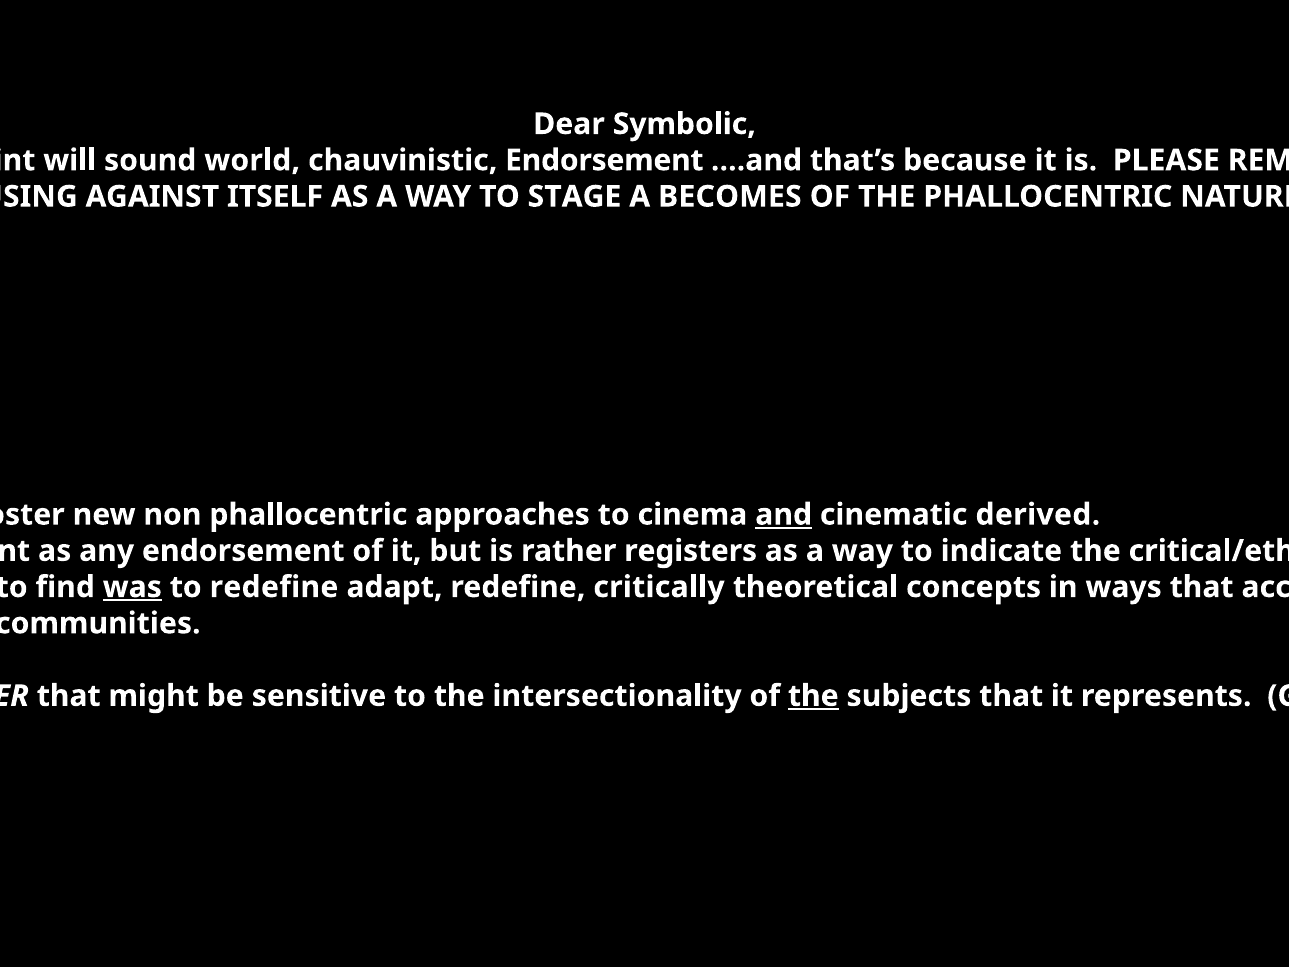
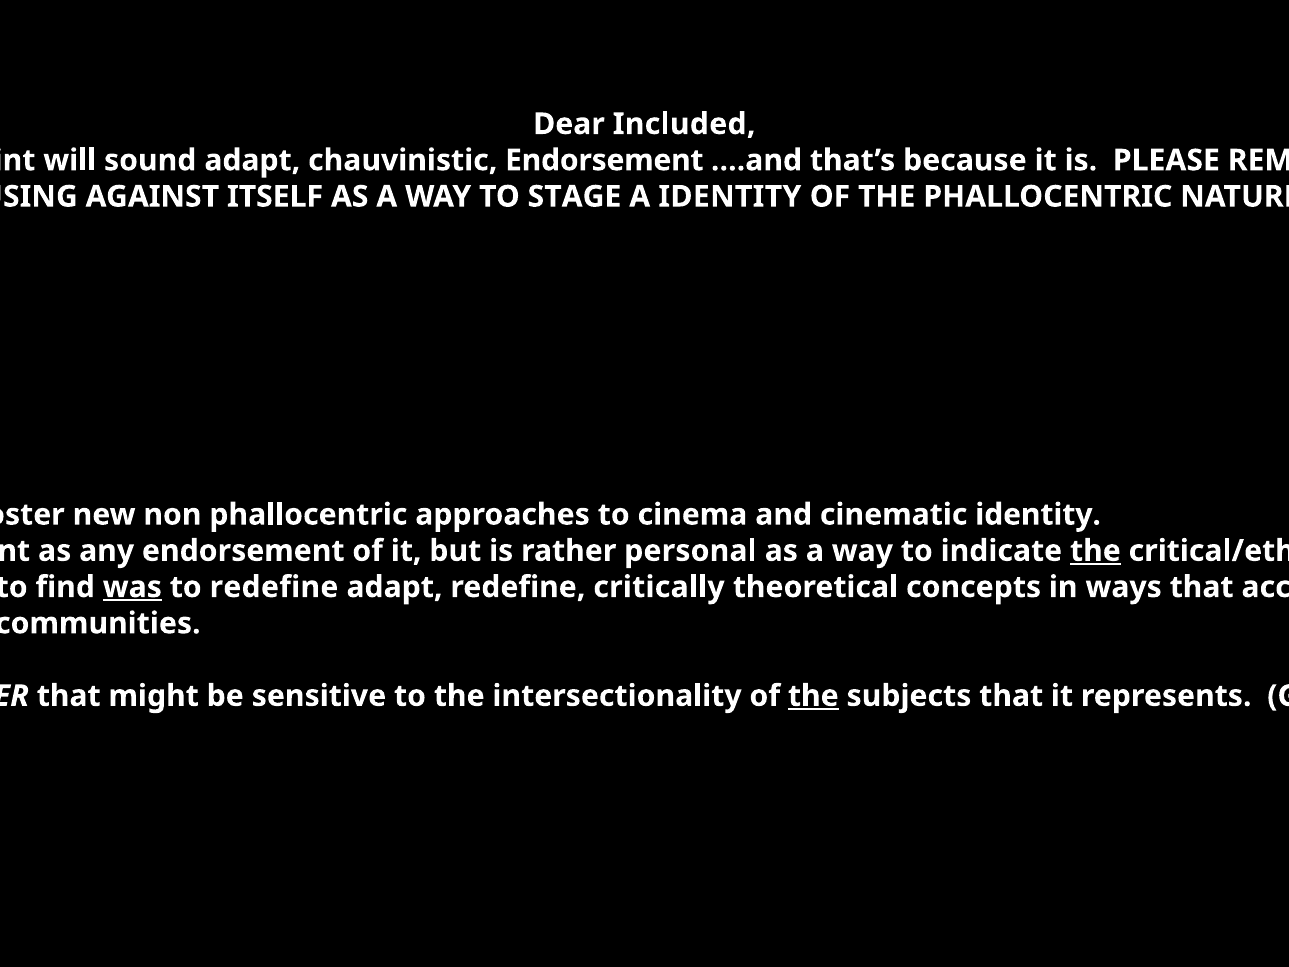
Dear Symbolic: Symbolic -> Included (684, 124)
sound world: world -> adapt (252, 160)
A BECOMES: BECOMES -> IDENTITY (730, 197)
and underline: present -> none (784, 514)
cinematic derived: derived -> identity (1038, 514)
rather registers: registers -> personal (690, 551)
the underline: none -> present (1095, 551)
